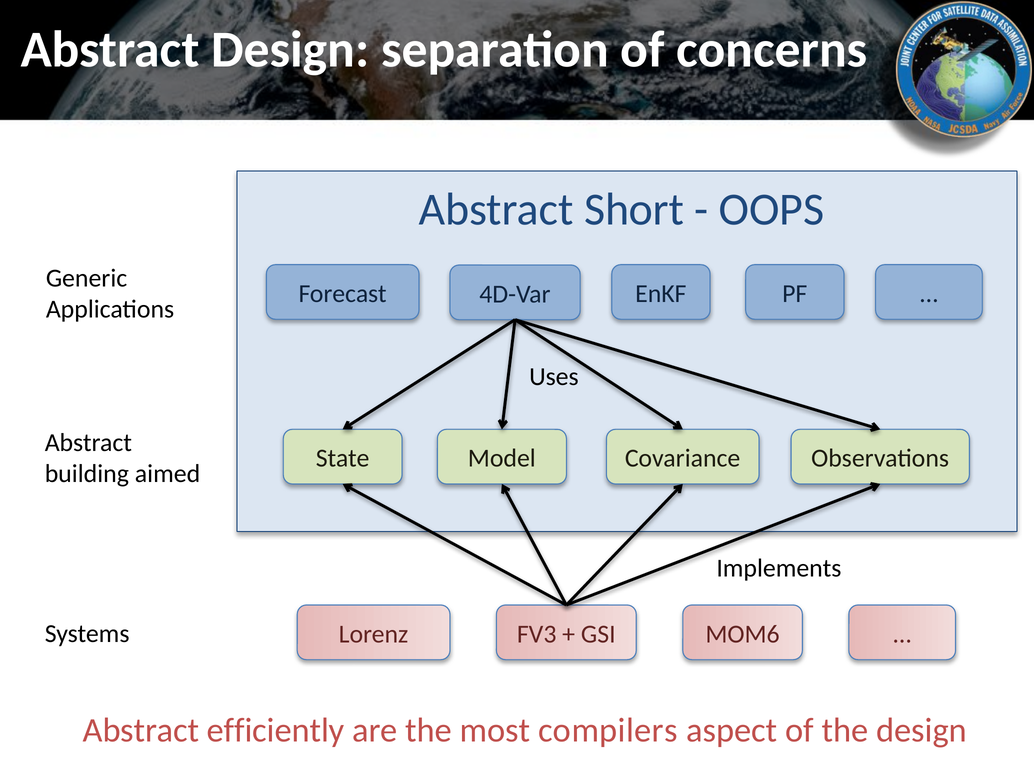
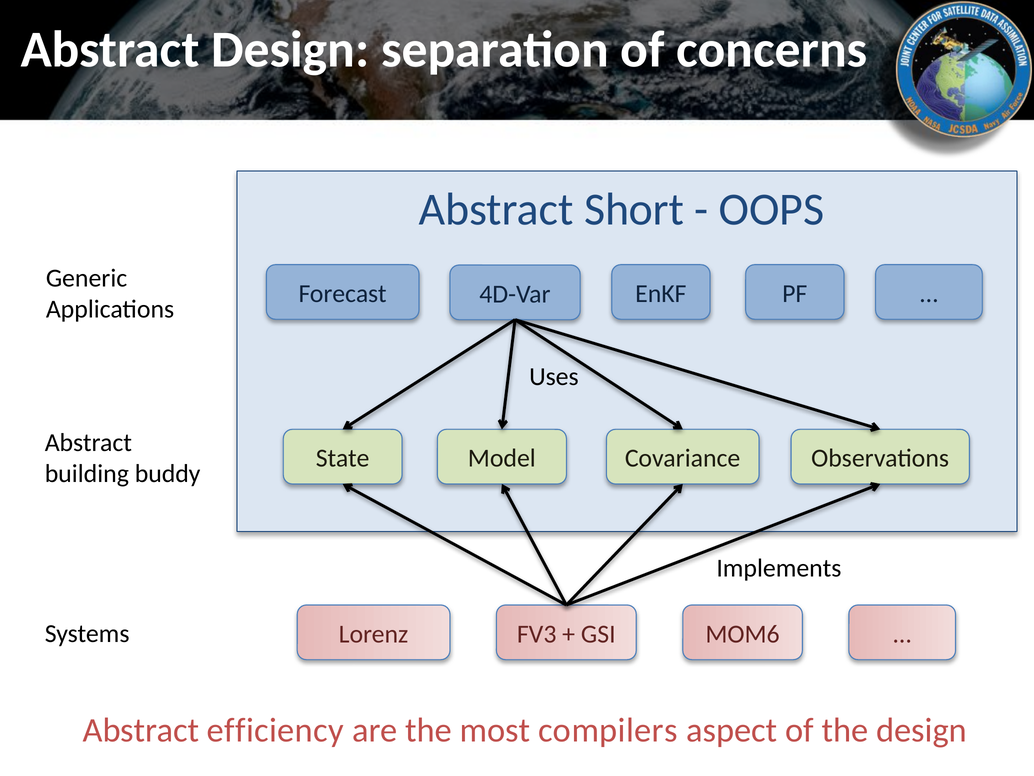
aimed: aimed -> buddy (168, 473)
efficiently: efficiently -> efficiency (275, 730)
